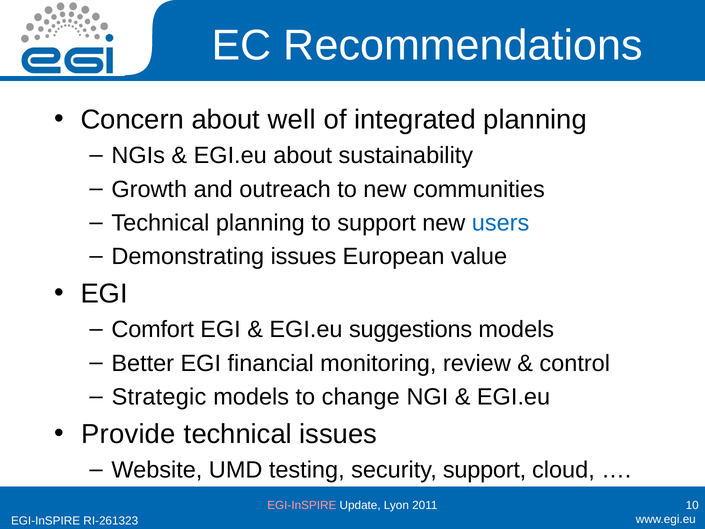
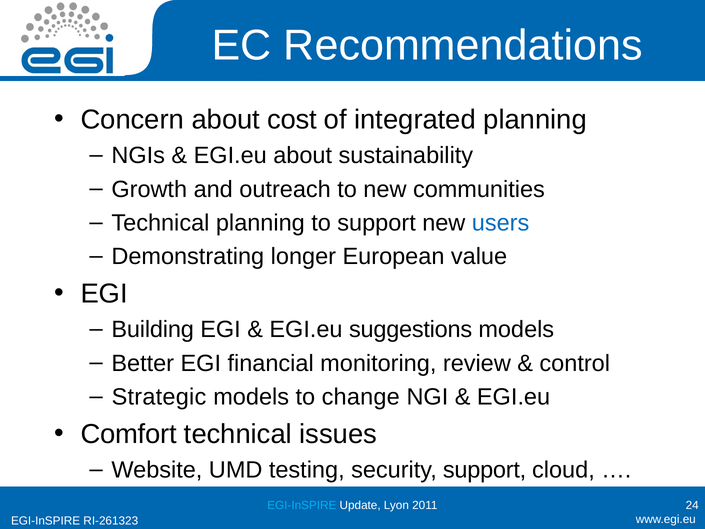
well: well -> cost (292, 120)
Demonstrating issues: issues -> longer (303, 257)
Comfort: Comfort -> Building (153, 329)
Provide: Provide -> Comfort (129, 434)
EGI-InSPIRE colour: pink -> light blue (302, 505)
10: 10 -> 24 (692, 505)
